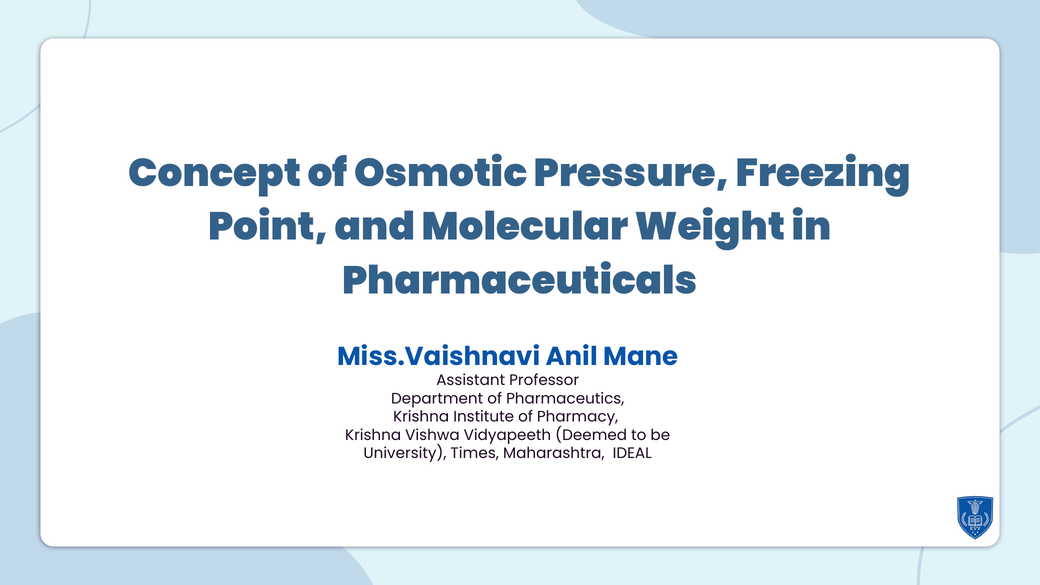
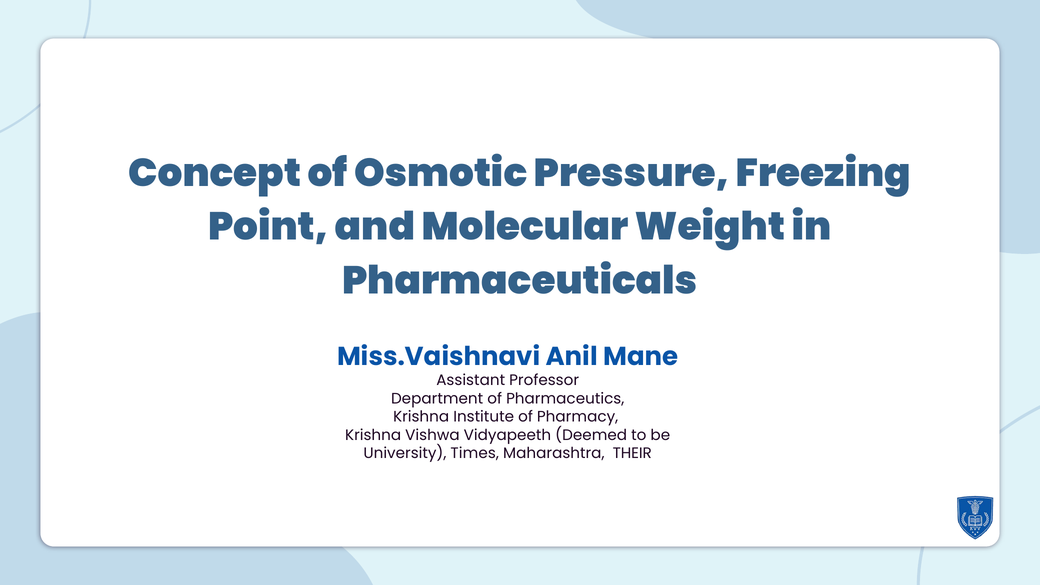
IDEAL: IDEAL -> THEIR (632, 453)
